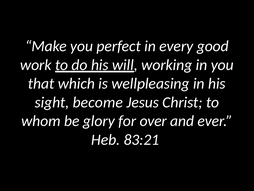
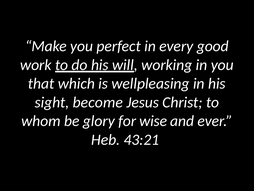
over: over -> wise (153, 121)
83:21: 83:21 -> 43:21 (141, 139)
